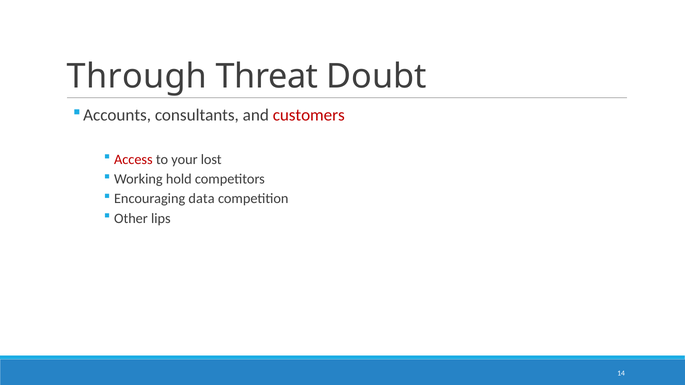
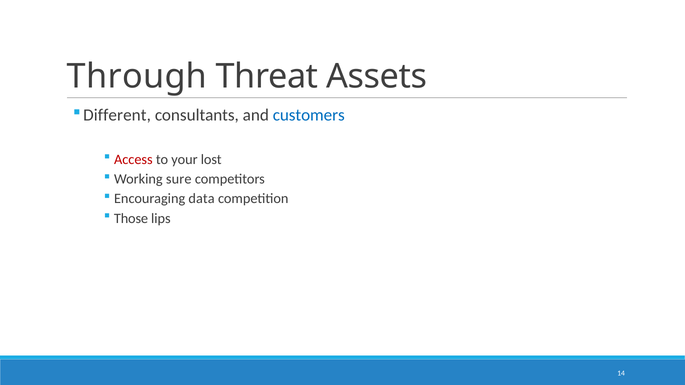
Doubt: Doubt -> Assets (377, 77)
Accounts: Accounts -> Different (117, 115)
customers colour: red -> blue (309, 115)
hold: hold -> sure (179, 179)
Other: Other -> Those (131, 219)
